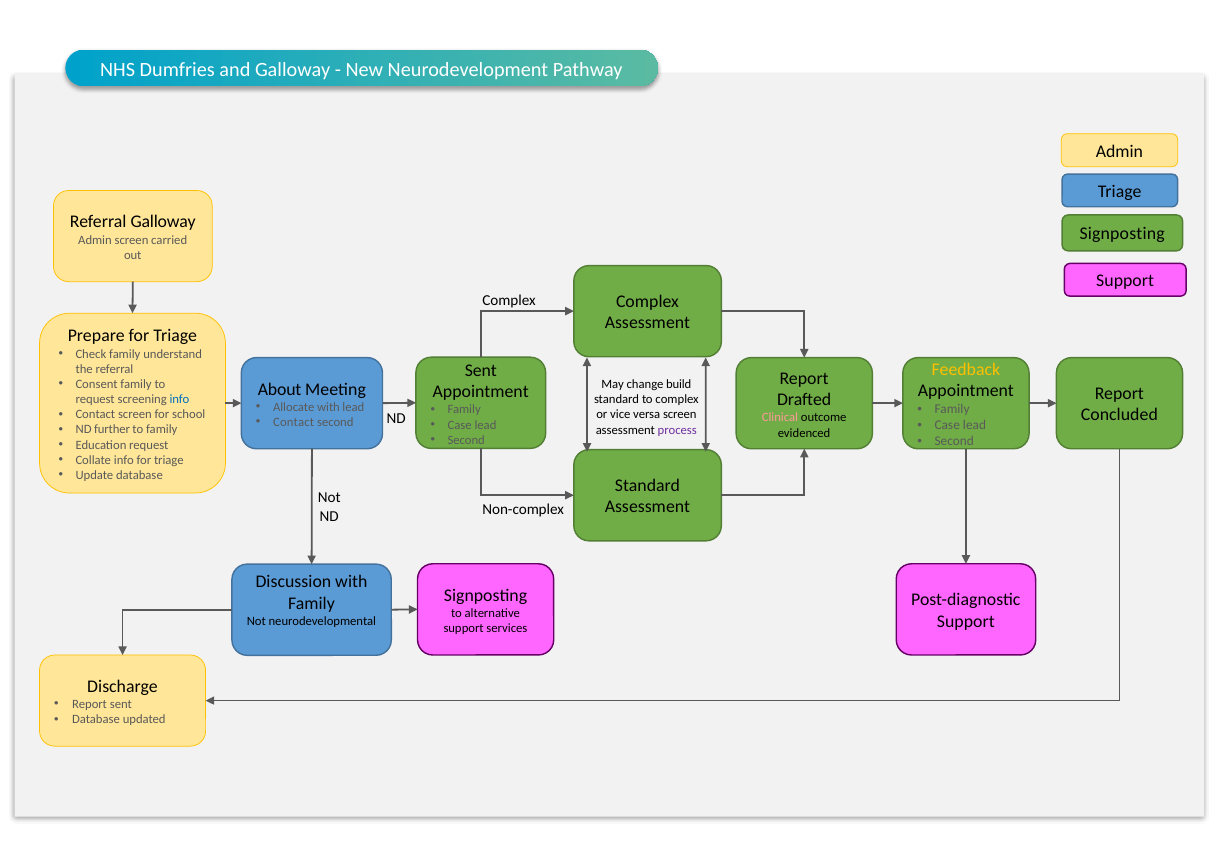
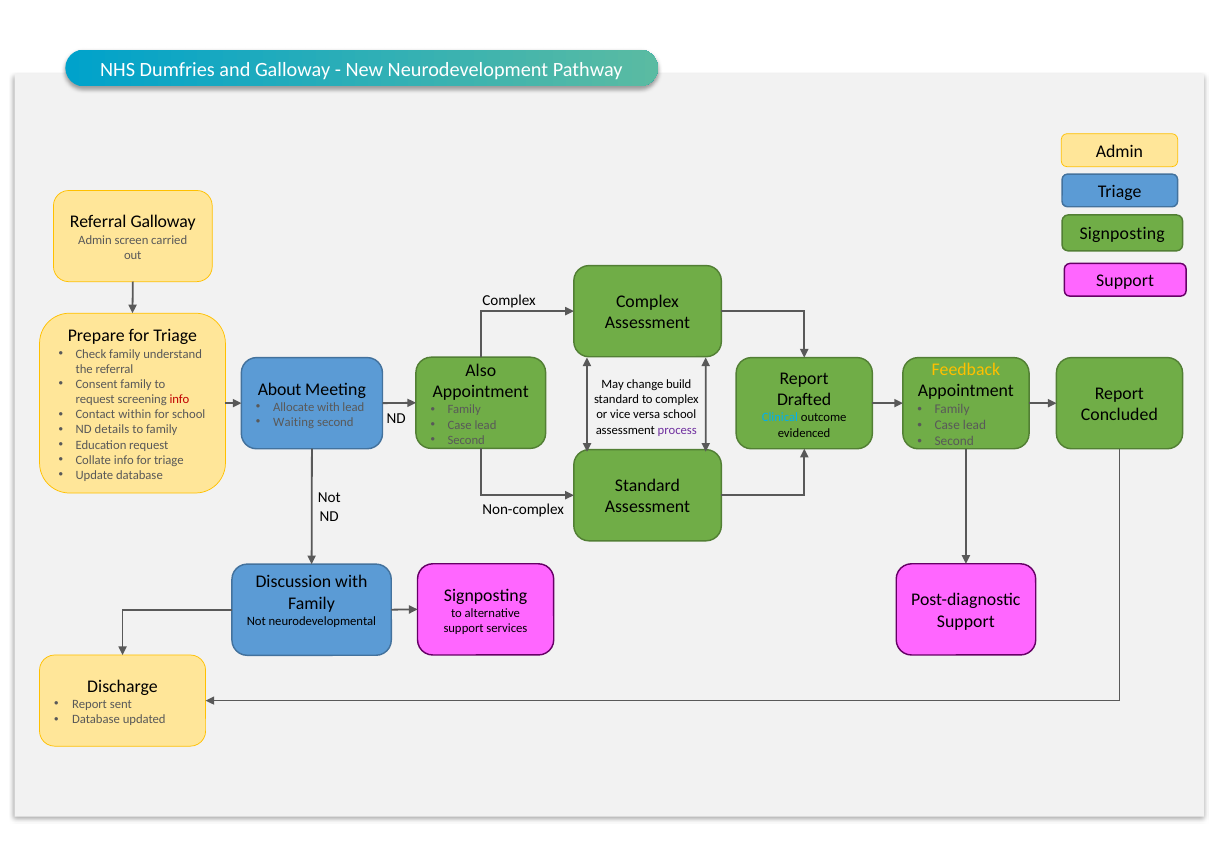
Sent: Sent -> Also (481, 371)
info colour: blue -> red (180, 400)
Contact screen: screen -> within (135, 415)
versa screen: screen -> school (680, 415)
Clinical colour: pink -> light blue (780, 418)
Contact: Contact -> Waiting (294, 423)
further: further -> details (112, 430)
